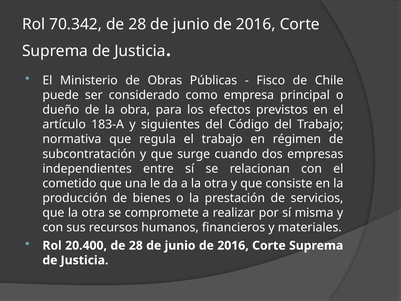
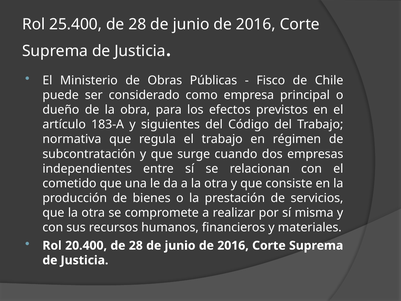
70.342: 70.342 -> 25.400 (76, 24)
